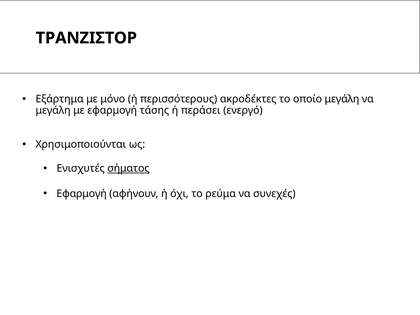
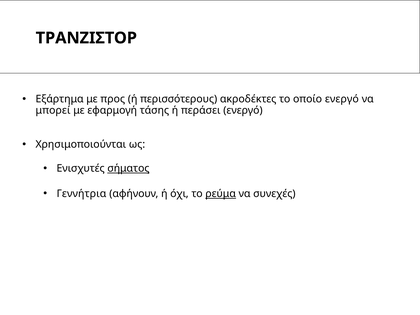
μόνο: μόνο -> προς (113, 99)
οποίο μεγάλη: μεγάλη -> ενεργό (342, 99)
μεγάλη: μεγάλη -> μπορεί (53, 110)
Εφαρμογή: Εφαρμογή -> Γεννήτρια (81, 194)
ρεύμα underline: none -> present (221, 194)
